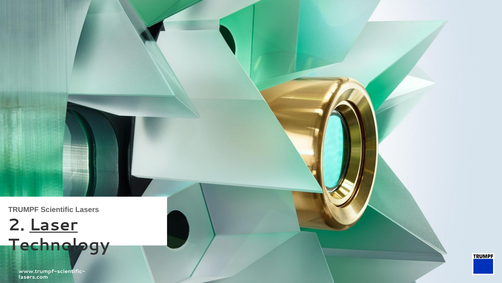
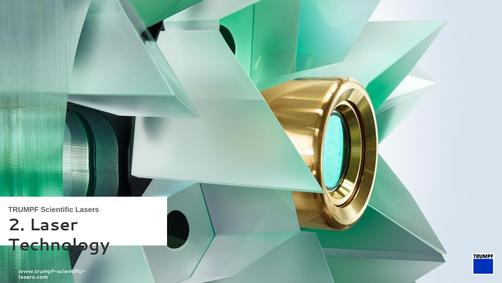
Laser underline: present -> none (54, 224)
